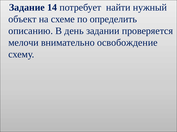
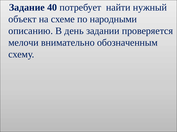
14: 14 -> 40 (52, 7)
определить: определить -> народными (113, 19)
освобождение: освобождение -> обозначенным (127, 43)
